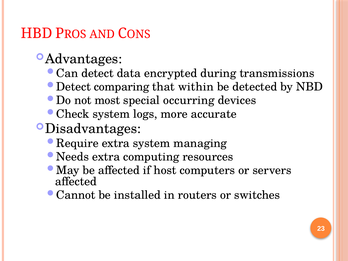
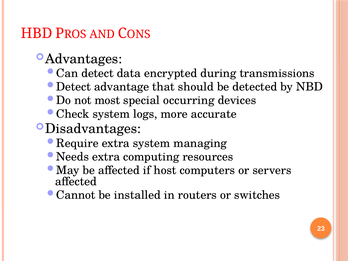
comparing: comparing -> advantage (122, 87)
within: within -> should (196, 87)
